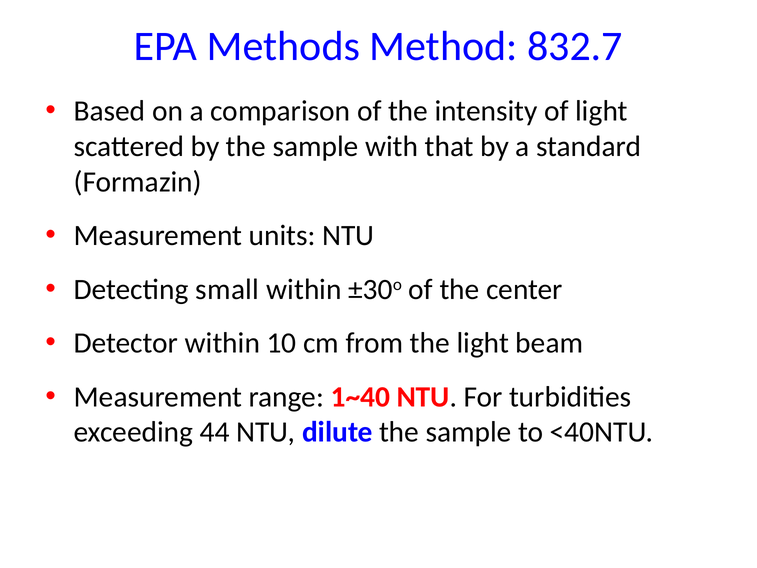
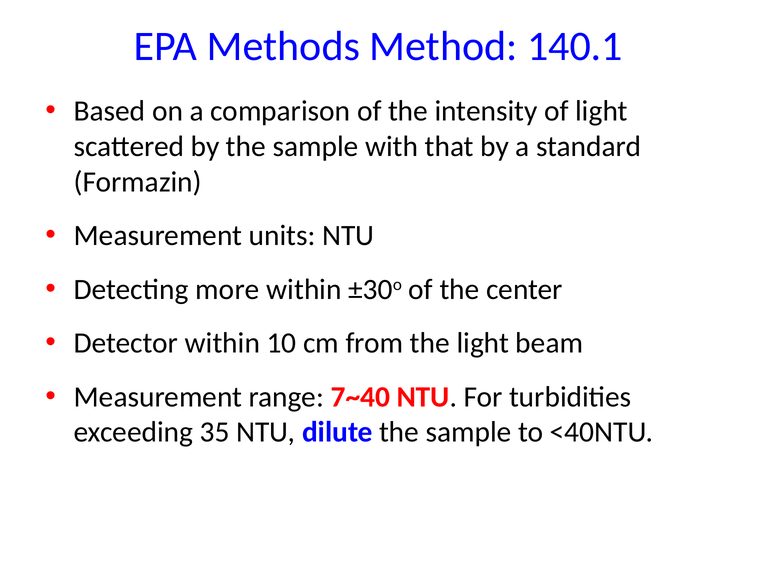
832.7: 832.7 -> 140.1 (575, 46)
small: small -> more (227, 289)
1~40: 1~40 -> 7~40 (360, 397)
44: 44 -> 35 (215, 432)
